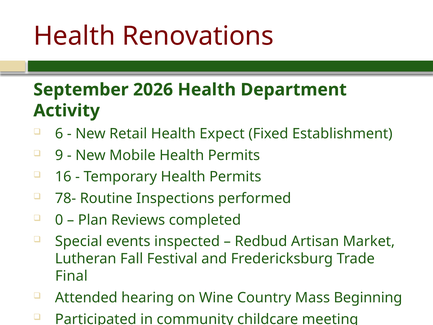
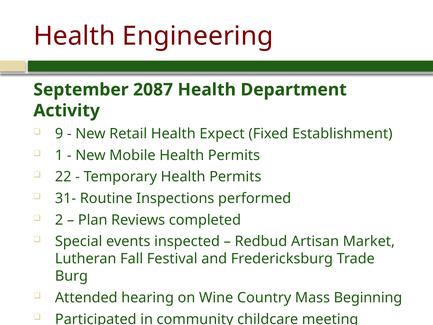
Renovations: Renovations -> Engineering (198, 36)
2026: 2026 -> 2087 (153, 90)
6: 6 -> 9 (59, 134)
9: 9 -> 1 (59, 155)
16: 16 -> 22 (63, 177)
78-: 78- -> 31- (66, 198)
0: 0 -> 2 (59, 220)
Final: Final -> Burg (71, 276)
